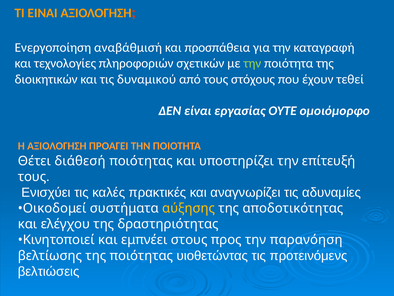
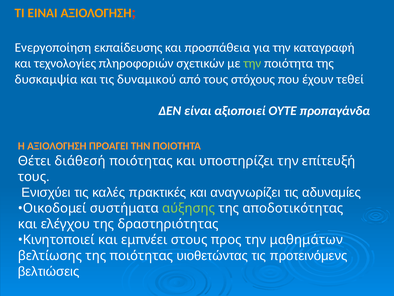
αναβάθμισή: αναβάθμισή -> εκπαίδευσης (128, 48)
διοικητικών: διοικητικών -> δυσκαμψία (46, 79)
εργασίας: εργασίας -> αξιοποιεί (240, 111)
ομοιόμορφο: ομοιόμορφο -> προπαγάνδα (335, 111)
αύξησης colour: yellow -> light green (189, 208)
παρανόηση: παρανόηση -> μαθημάτων (306, 239)
